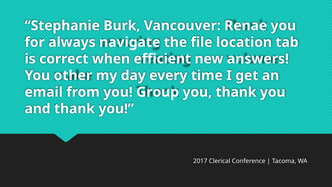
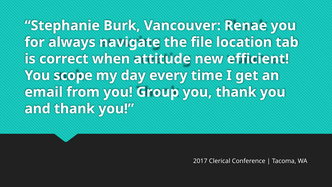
efficient: efficient -> attitude (162, 59)
answers: answers -> efficient (258, 59)
other: other -> scope (73, 75)
